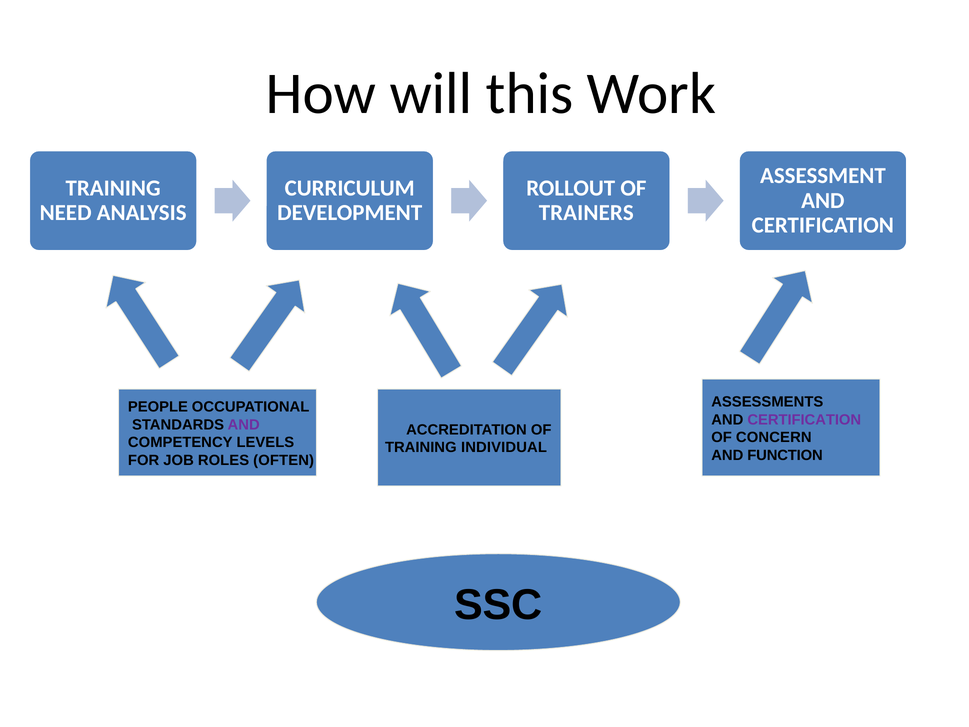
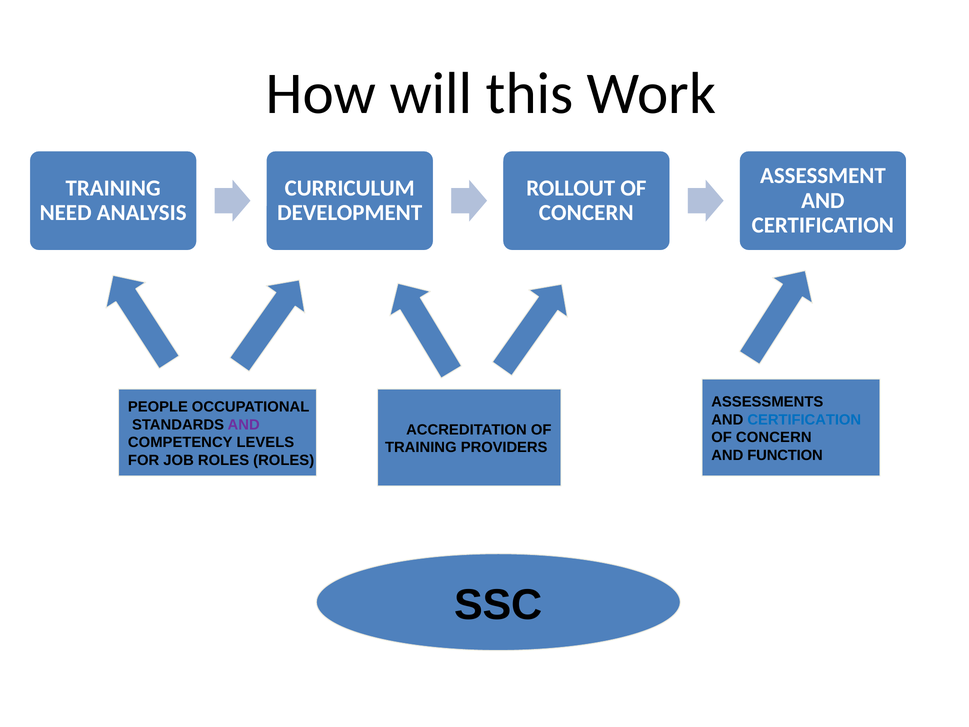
TRAINERS: TRAINERS -> CONCERN (586, 213)
CERTIFICATION colour: purple -> blue (804, 420)
INDIVIDUAL: INDIVIDUAL -> PROVIDERS (504, 447)
ROLES OFTEN: OFTEN -> ROLES (284, 460)
